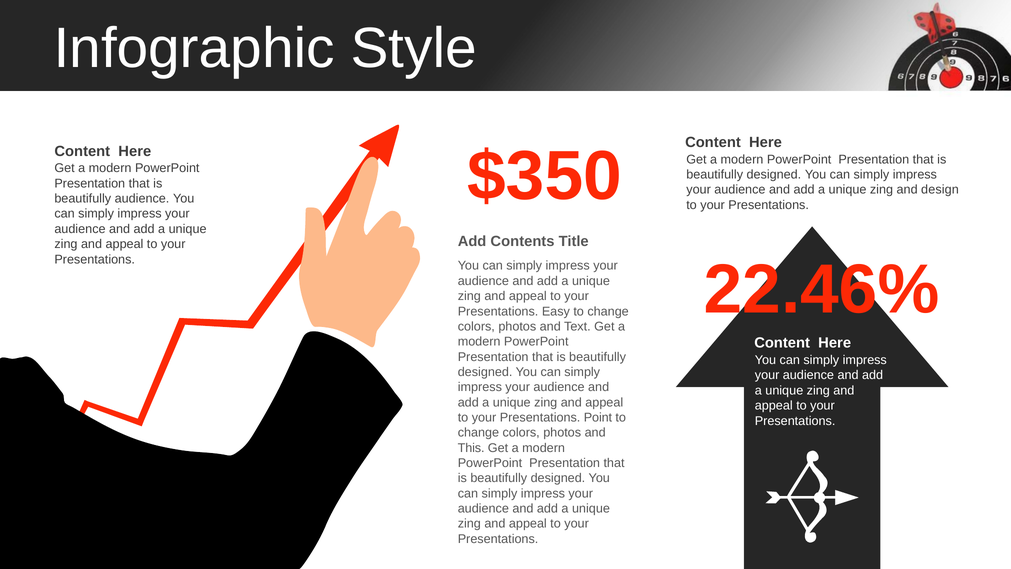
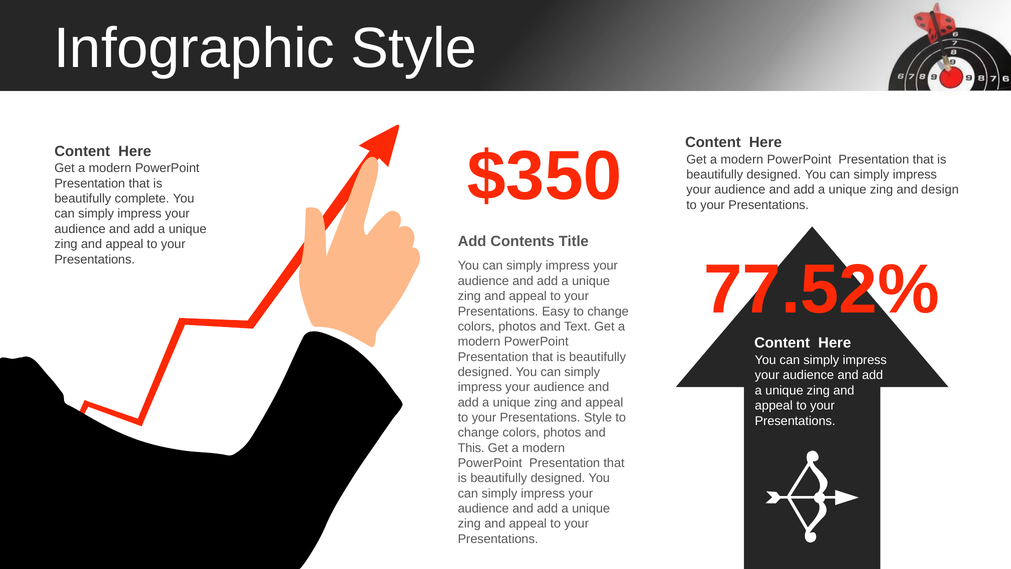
beautifully audience: audience -> complete (142, 199)
22.46%: 22.46% -> 77.52% (822, 290)
Presentations Point: Point -> Style (598, 417)
